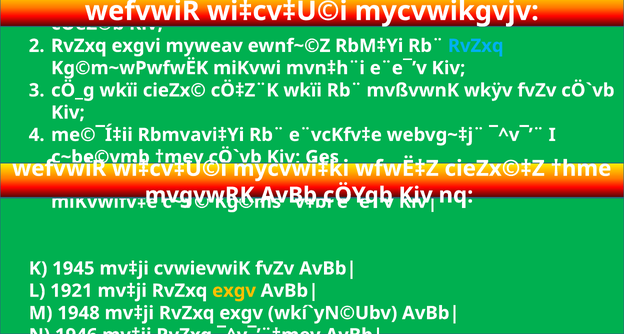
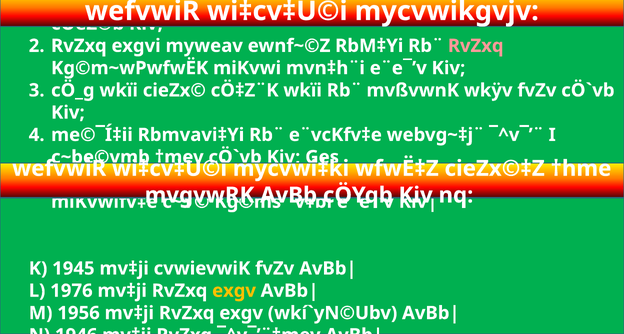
RvZxq colour: light blue -> pink (476, 46)
1921: 1921 -> 1976 (71, 291)
M 1948: 1948 -> 1956 (79, 313)
